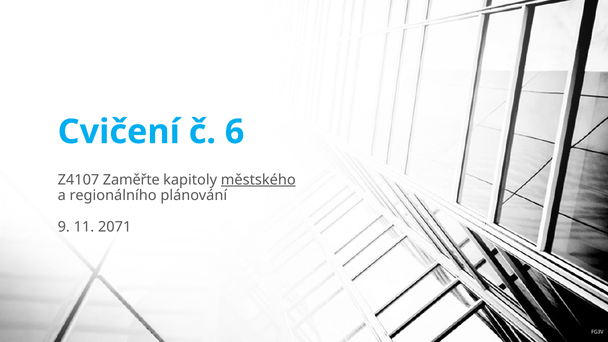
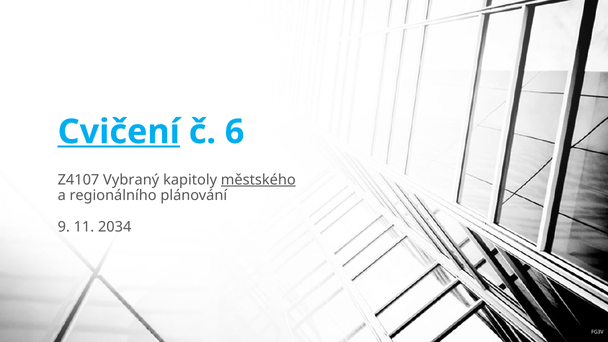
Cvičení underline: none -> present (119, 132)
Zaměřte: Zaměřte -> Vybraný (131, 180)
2071: 2071 -> 2034 (115, 227)
